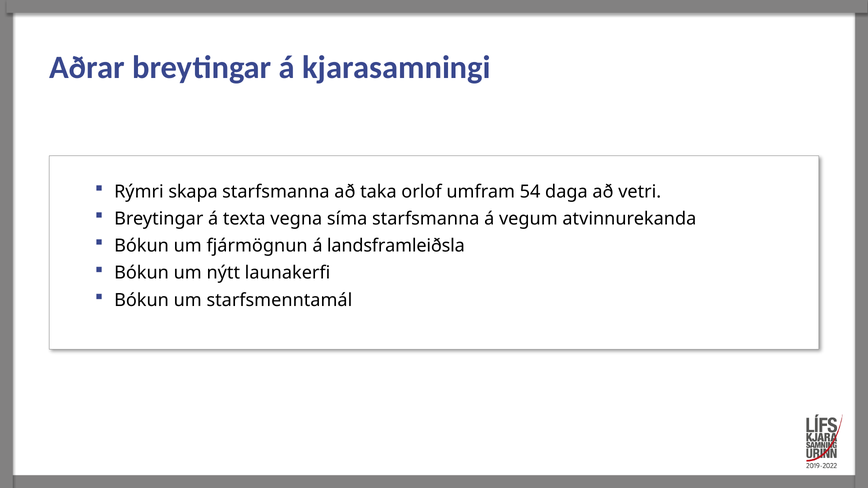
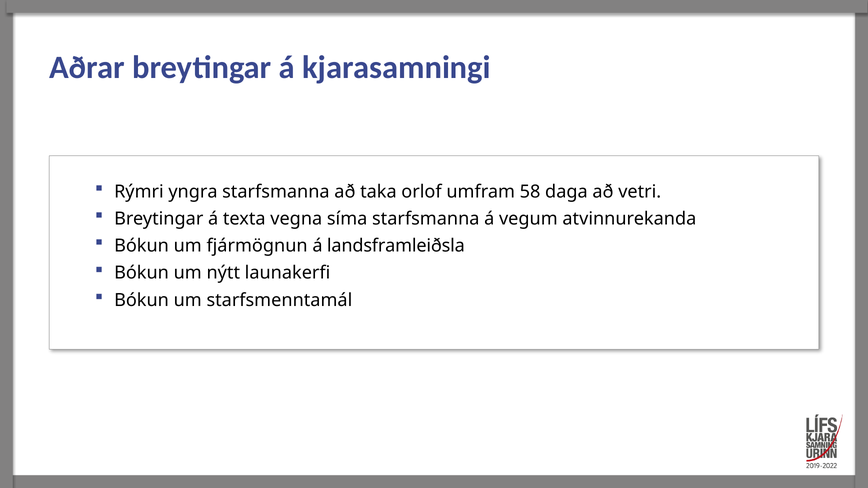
skapa: skapa -> yngra (193, 192)
54: 54 -> 58 (530, 192)
